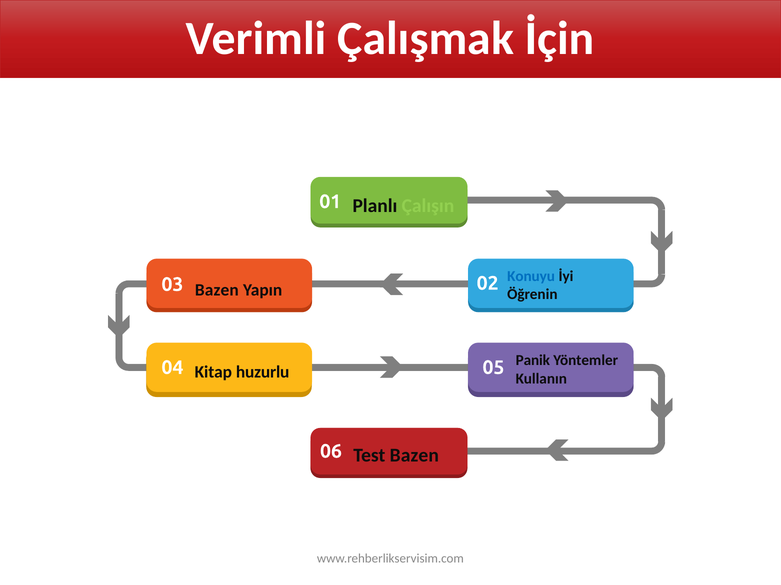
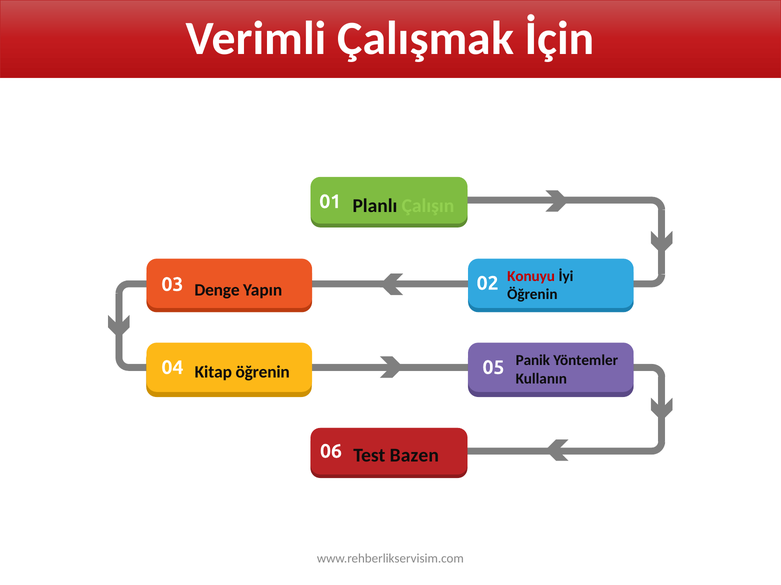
Konuyu colour: blue -> red (531, 277)
03 Bazen: Bazen -> Denge (217, 291)
Kitap huzurlu: huzurlu -> öğrenin (263, 373)
